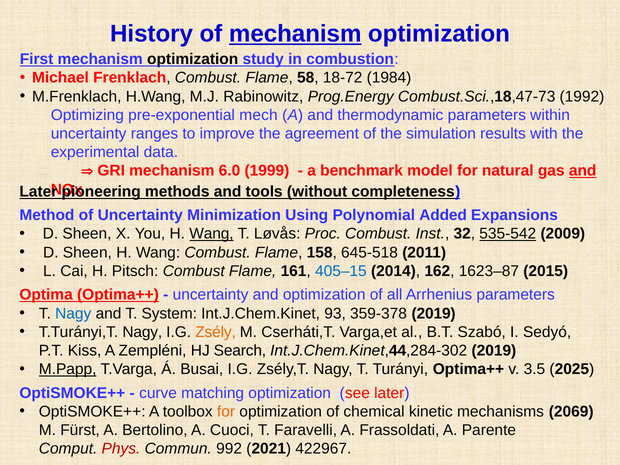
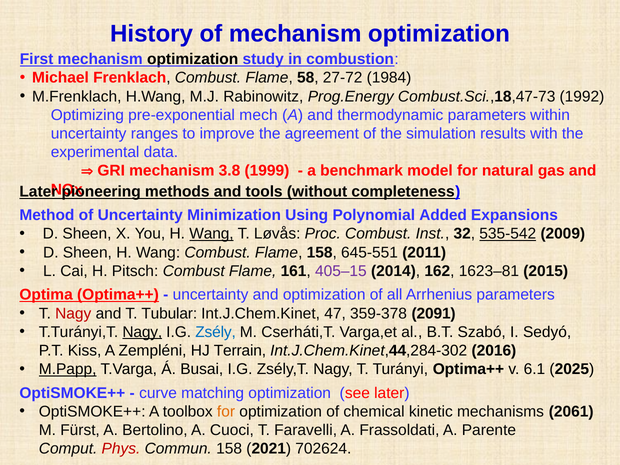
mechanism underline: present -> none (295, 34)
18-72: 18-72 -> 27-72 (343, 78)
6.0: 6.0 -> 3.8 (229, 171)
and underline: present -> none (583, 171)
645-518: 645-518 -> 645-551 (370, 252)
405–15 colour: blue -> purple (341, 271)
1623–87: 1623–87 -> 1623–81 (489, 271)
Nagy colour: blue -> red (73, 313)
System: System -> Tubular (169, 313)
93: 93 -> 47 (335, 313)
359-378 2019: 2019 -> 2091 (434, 313)
Nagy underline: none -> present (142, 332)
Zsély colour: orange -> blue (216, 332)
Search: Search -> Terrain (240, 351)
Int.J.Chem.Kinet,44,284-302 2019: 2019 -> 2016 (494, 351)
3.5: 3.5 -> 6.1 (534, 369)
2069: 2069 -> 2061 (571, 412)
Commun 992: 992 -> 158 (229, 449)
422967: 422967 -> 702624 (323, 449)
